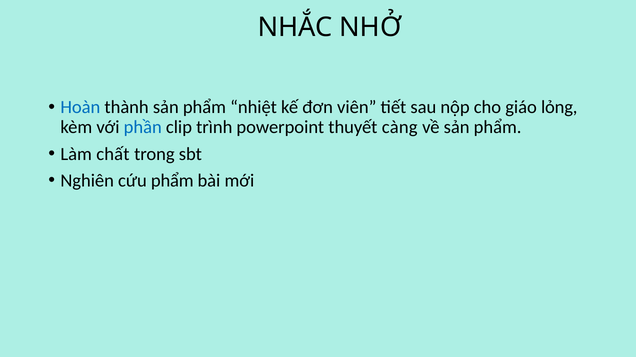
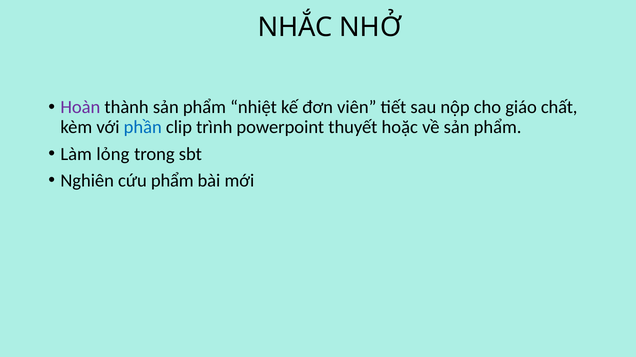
Hoàn colour: blue -> purple (80, 108)
lỏng: lỏng -> chất (559, 108)
càng: càng -> hoặc (400, 128)
chất: chất -> lỏng (113, 154)
